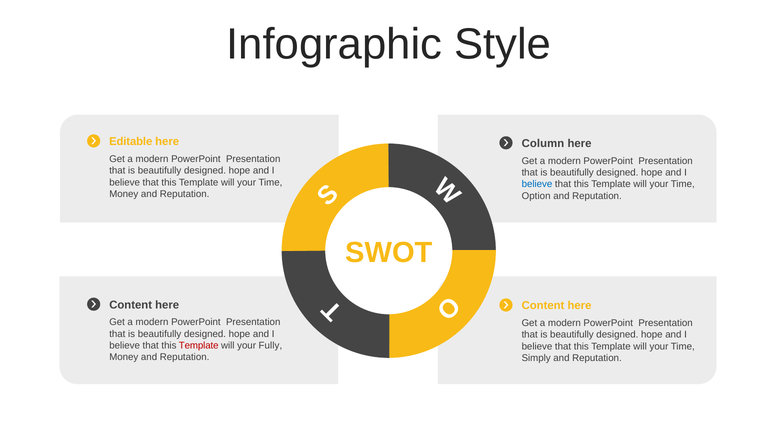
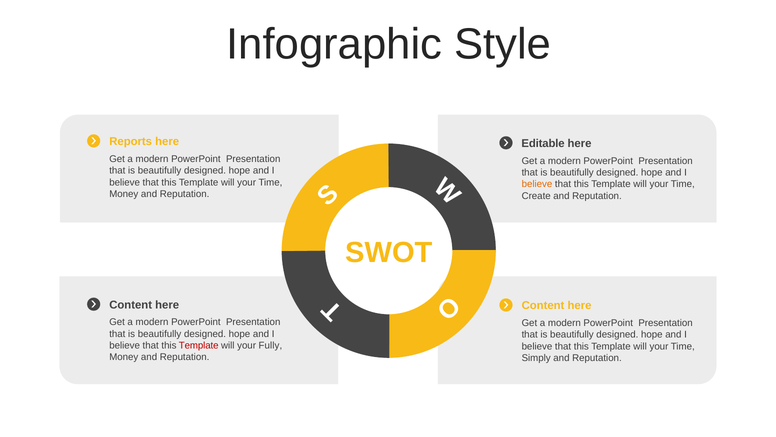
Editable: Editable -> Reports (131, 141)
Column: Column -> Editable (543, 143)
believe colour: blue -> orange (537, 184)
Option: Option -> Create (536, 196)
